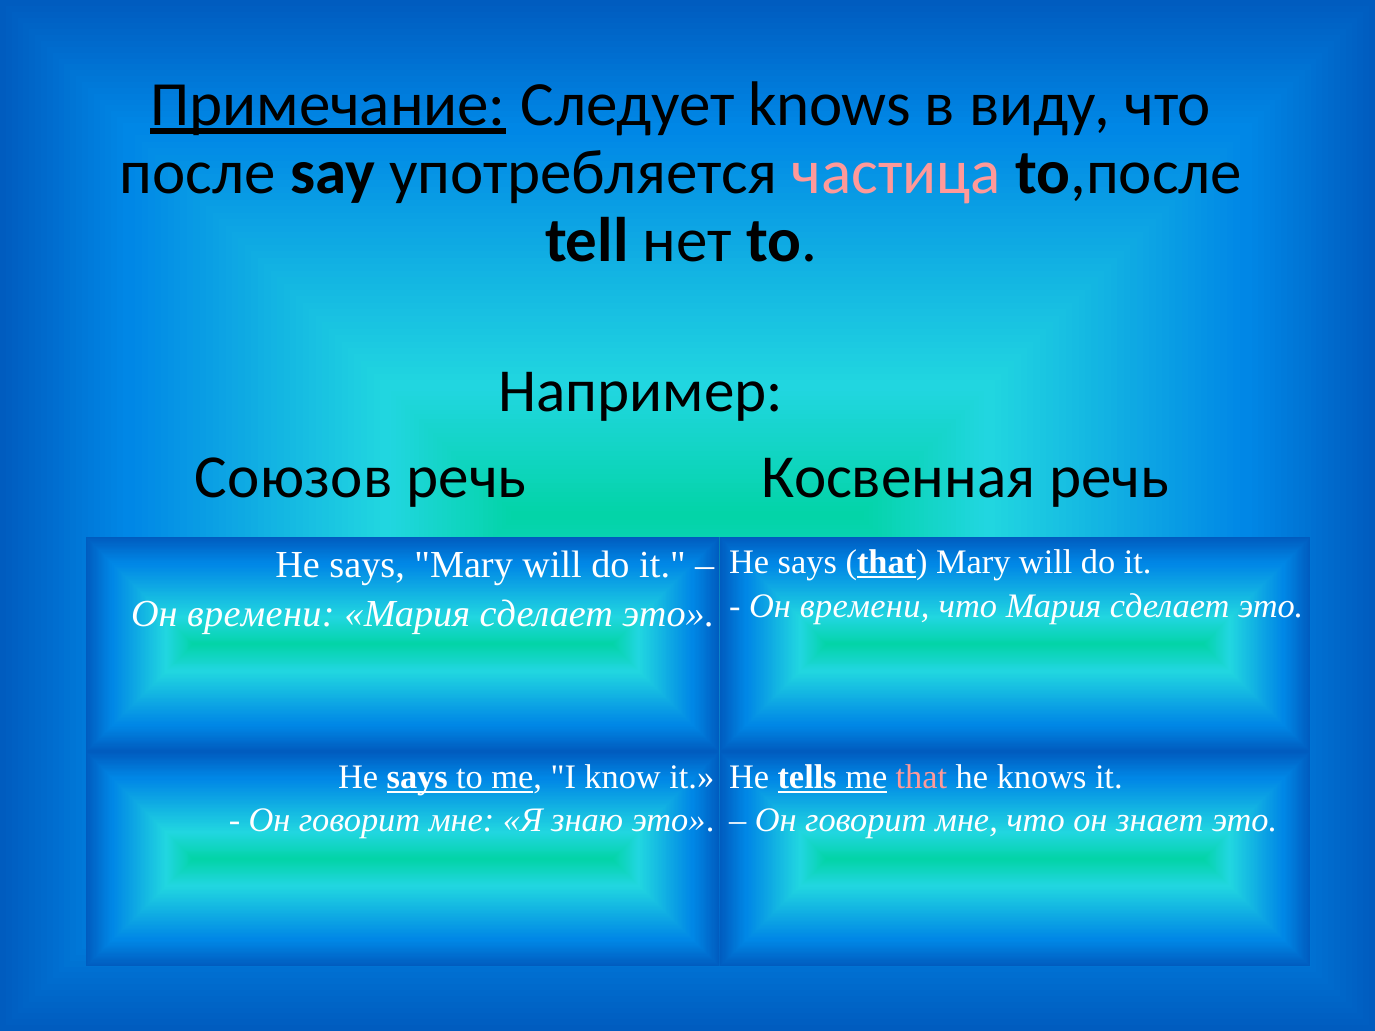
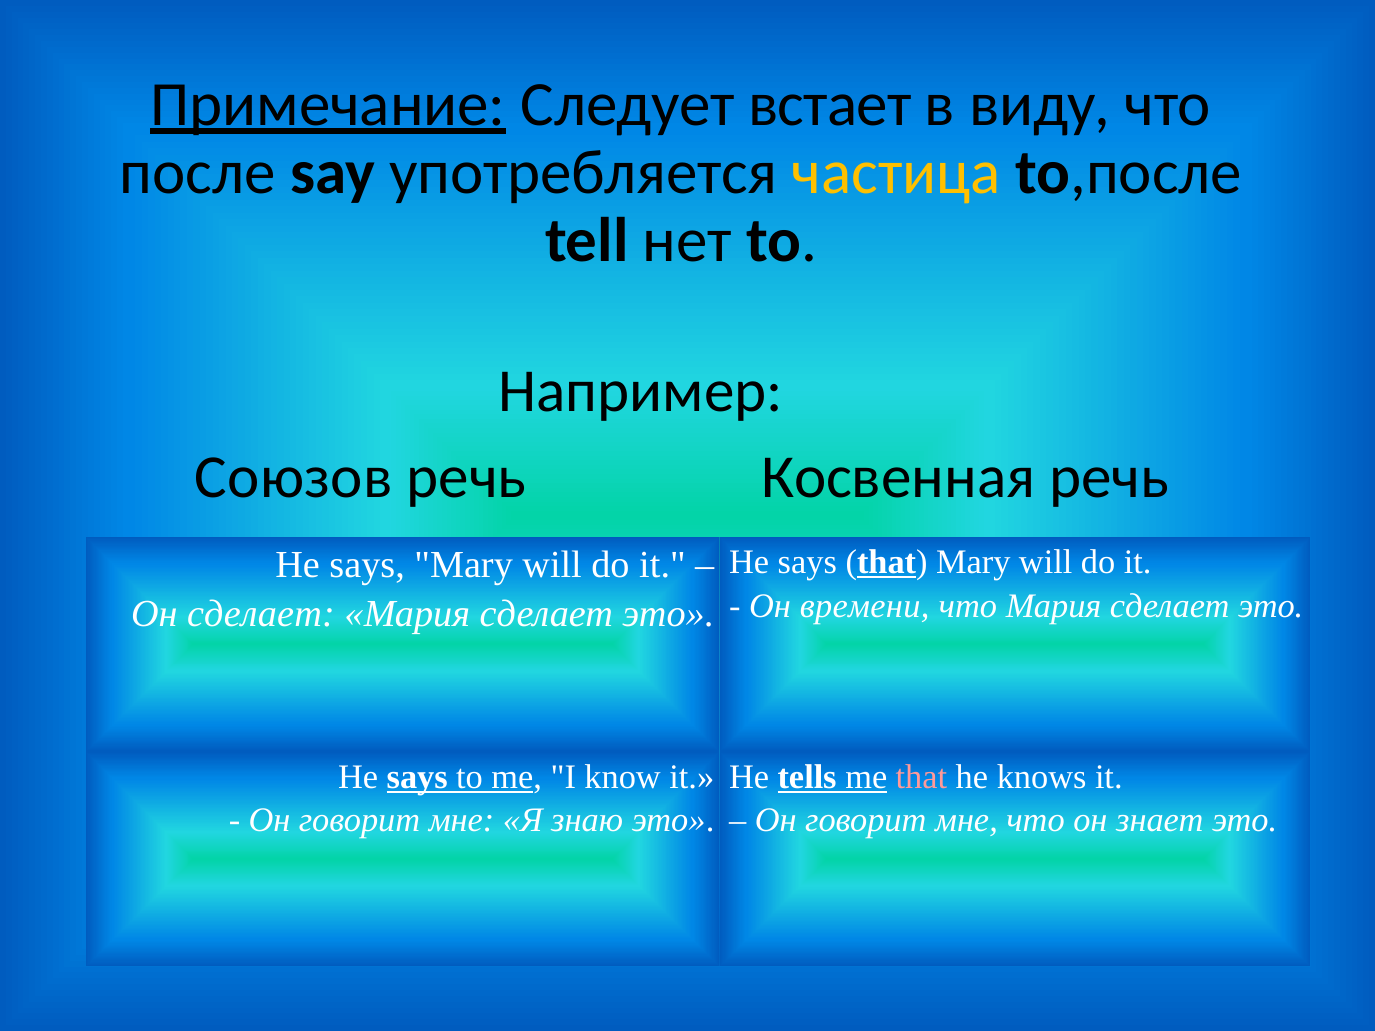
Следует knows: knows -> встает (830, 104)
частица colour: pink -> yellow (896, 172)
времени: времени -> сделает (261, 614)
